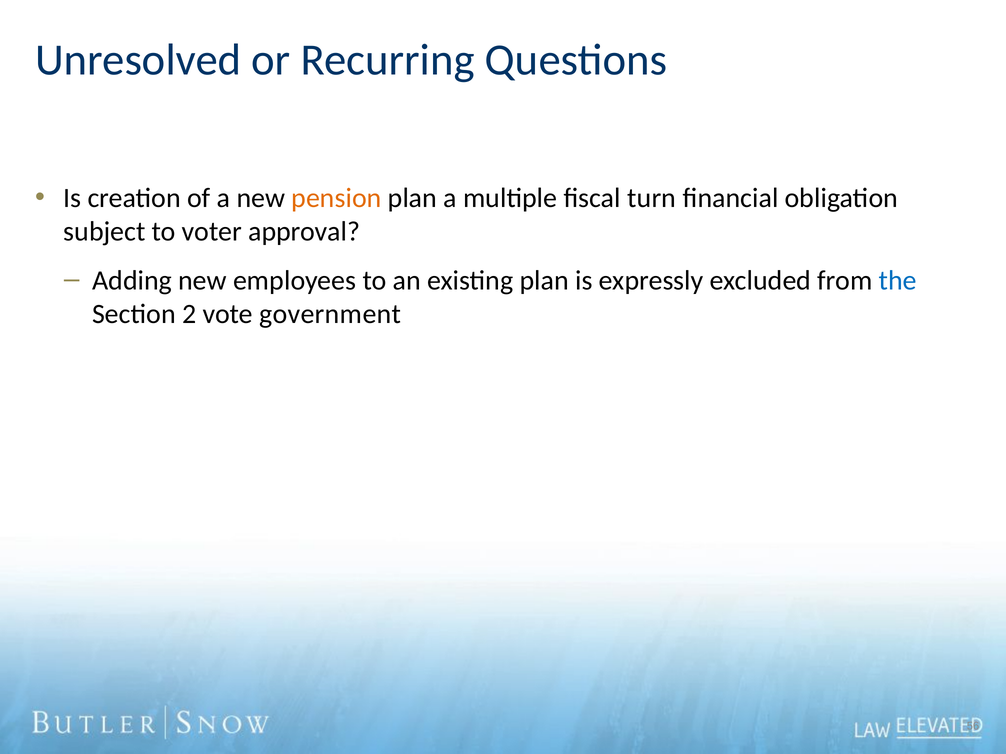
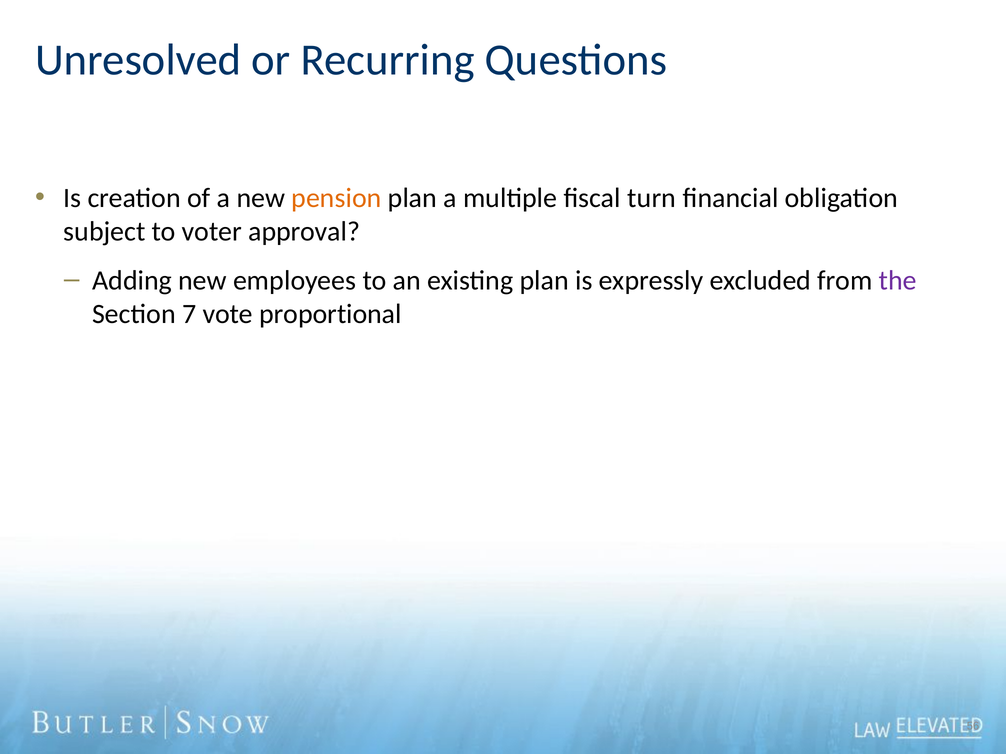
the colour: blue -> purple (898, 281)
2: 2 -> 7 (189, 314)
government: government -> proportional (330, 314)
